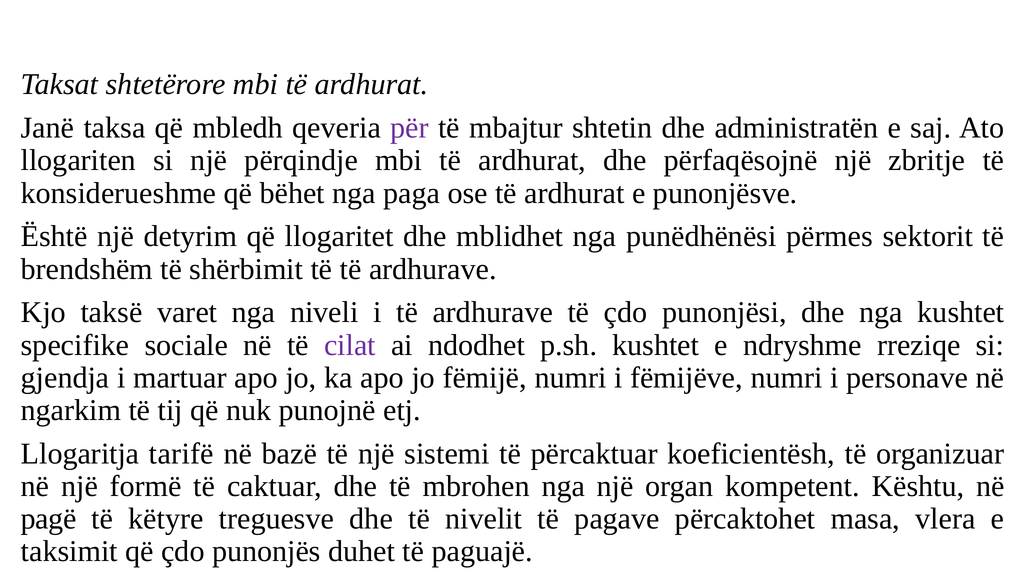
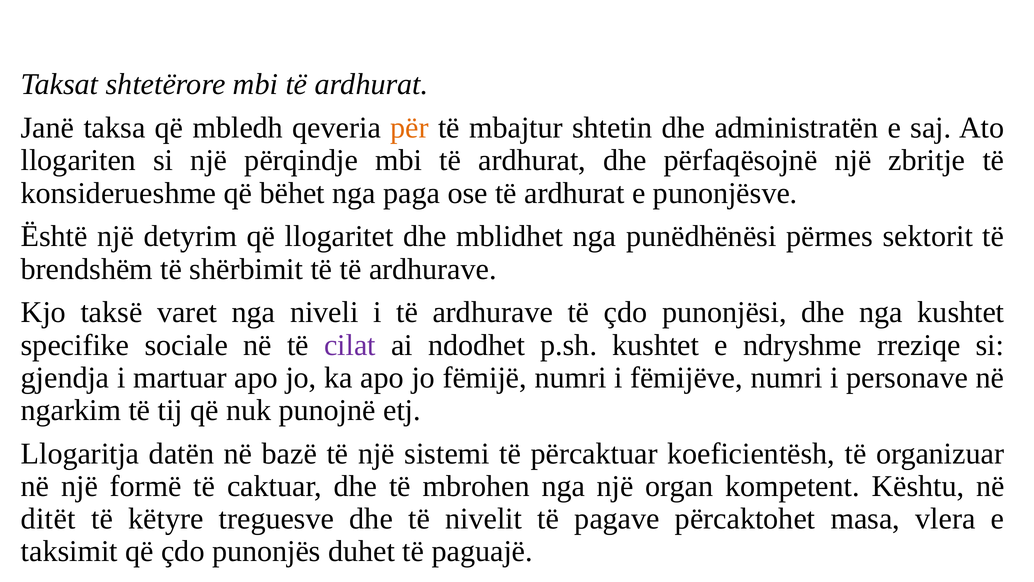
për colour: purple -> orange (410, 128)
tarifë: tarifë -> datën (182, 453)
pagë: pagë -> ditët (48, 518)
